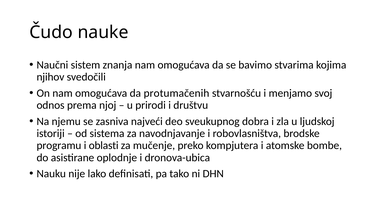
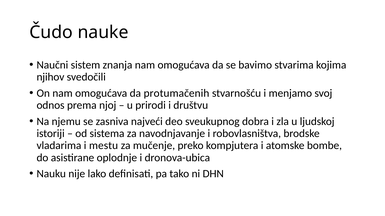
programu: programu -> vladarima (59, 146)
oblasti: oblasti -> mestu (104, 146)
